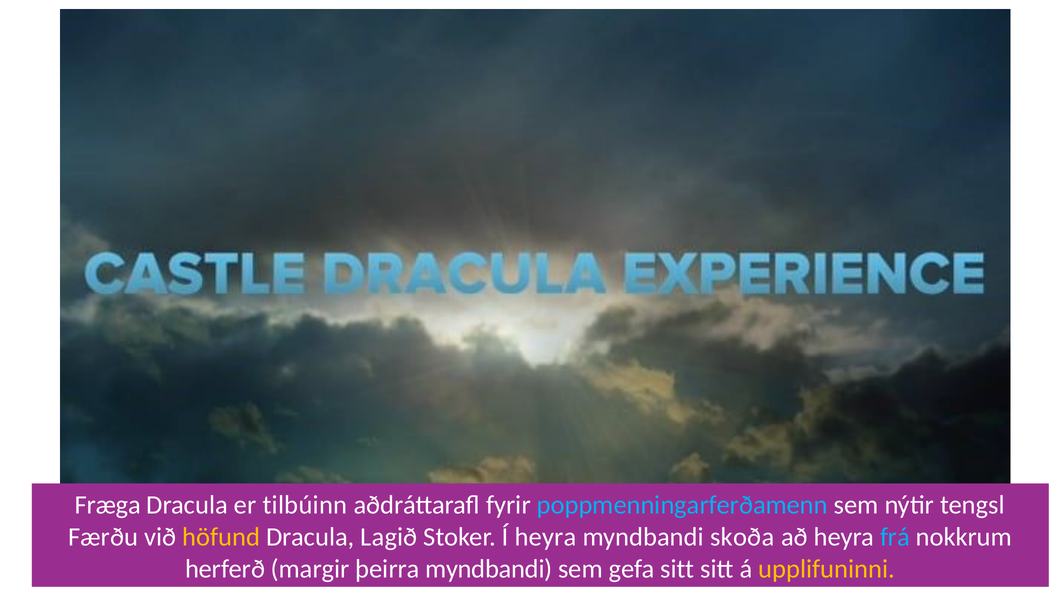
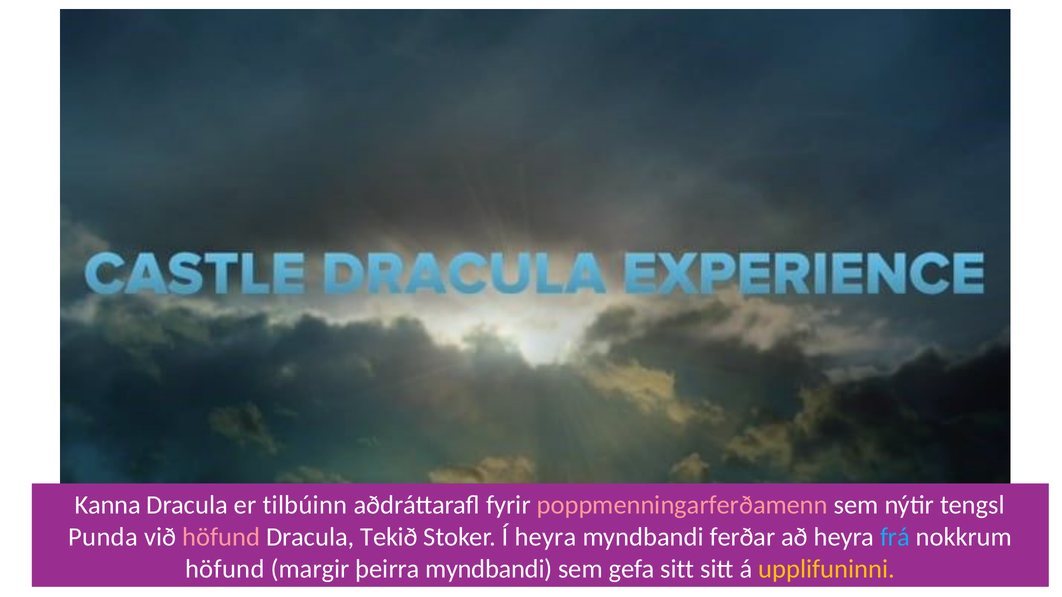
Fræga: Fræga -> Kanna (108, 505)
poppmenningarferðamenn colour: light blue -> pink (682, 505)
Færðu: Færðu -> Punda (103, 537)
höfund colour: yellow -> pink (221, 537)
Lagið: Lagið -> Tekið (389, 537)
skoða: skoða -> ferðar (743, 537)
herferð: herferð -> höfund (225, 569)
